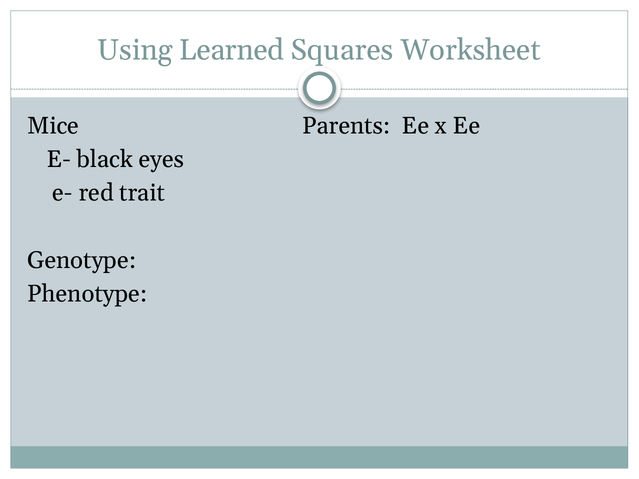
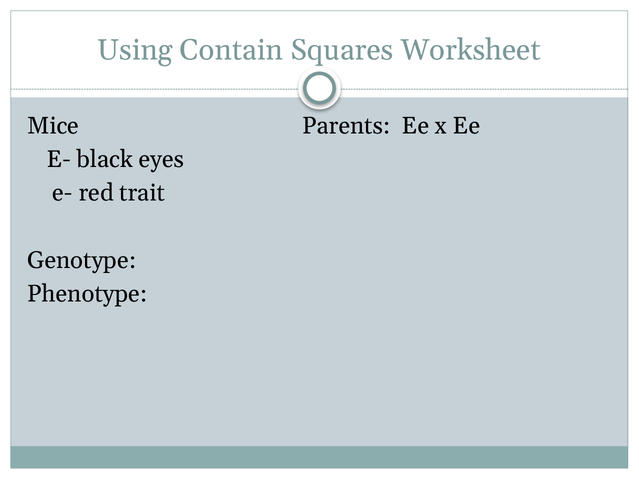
Learned: Learned -> Contain (232, 50)
